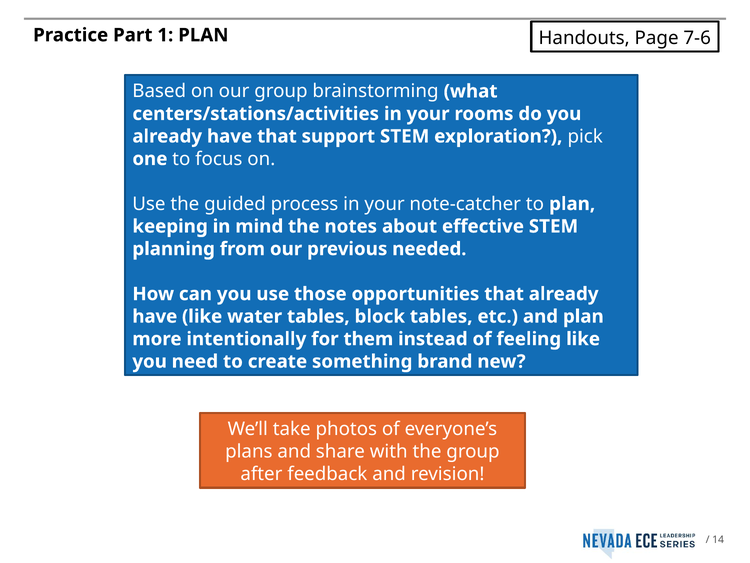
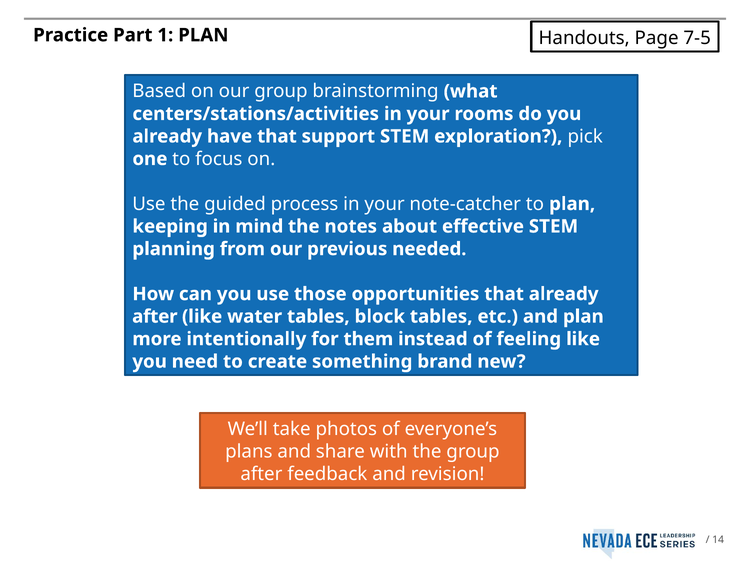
7-6: 7-6 -> 7-5 (697, 38)
have: have -> after (155, 316)
